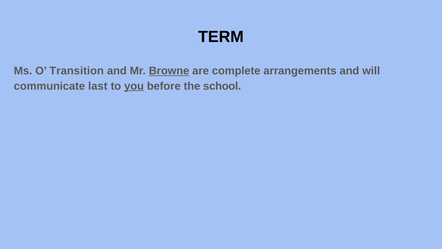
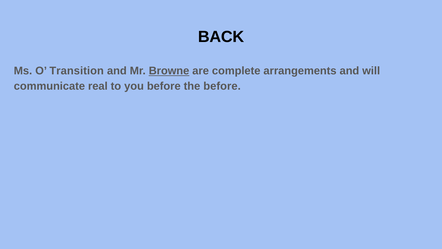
TERM: TERM -> BACK (221, 37)
last: last -> real (98, 86)
you underline: present -> none (134, 86)
the school: school -> before (222, 86)
